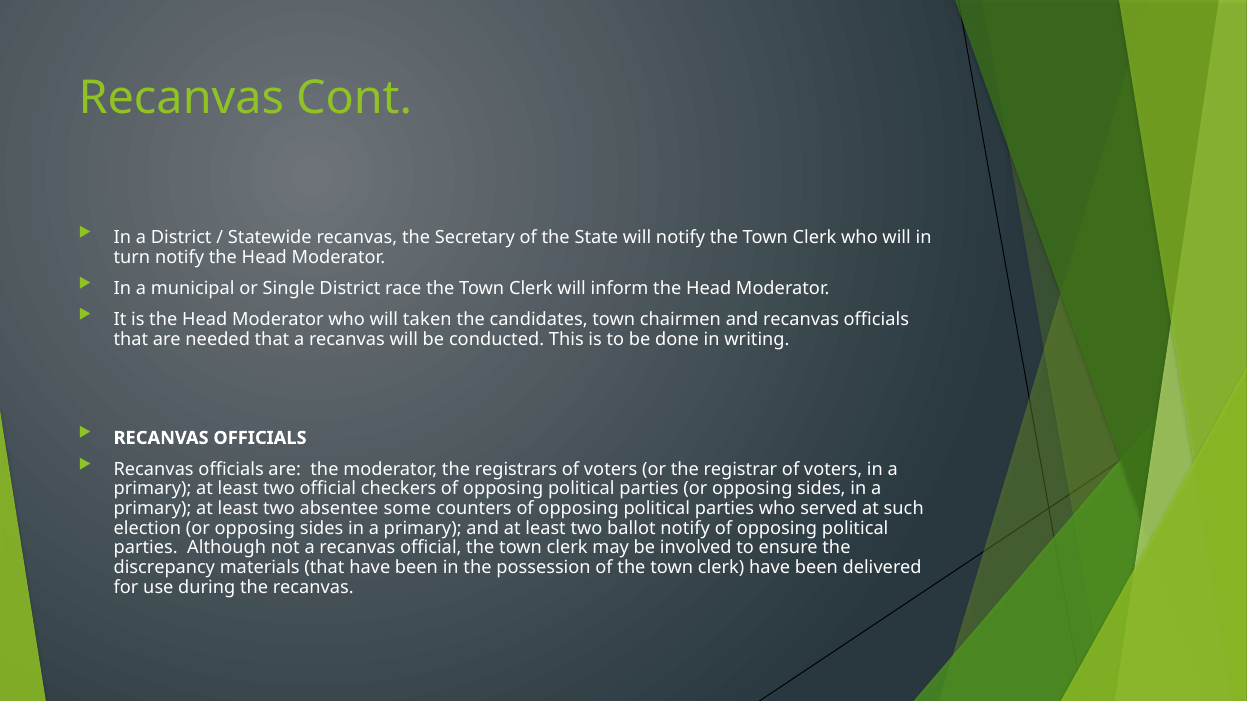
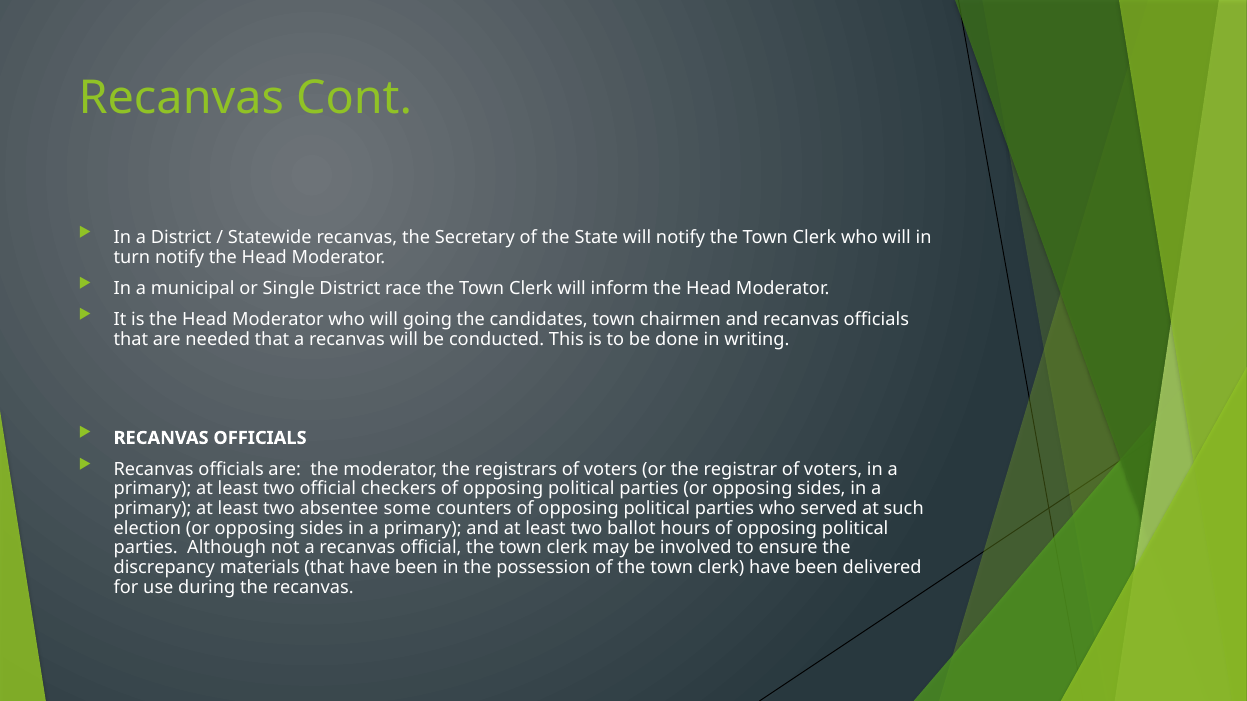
taken: taken -> going (427, 320)
ballot notify: notify -> hours (685, 529)
